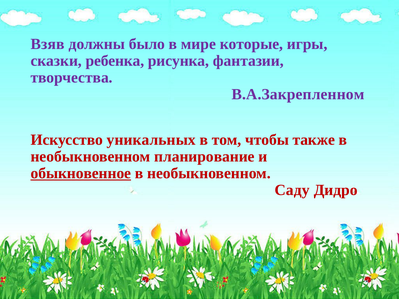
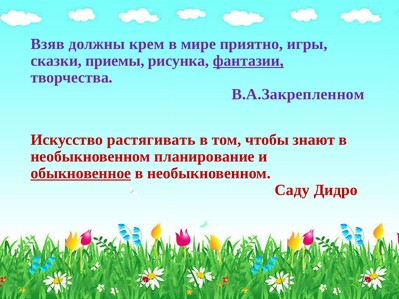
было: было -> крем (147, 44)
которые: которые -> приятно (251, 44)
ребенка: ребенка -> приемы (115, 61)
фантазии underline: none -> present (248, 61)
уникальных: уникальных -> растягивать (151, 140)
также: также -> знают (314, 140)
